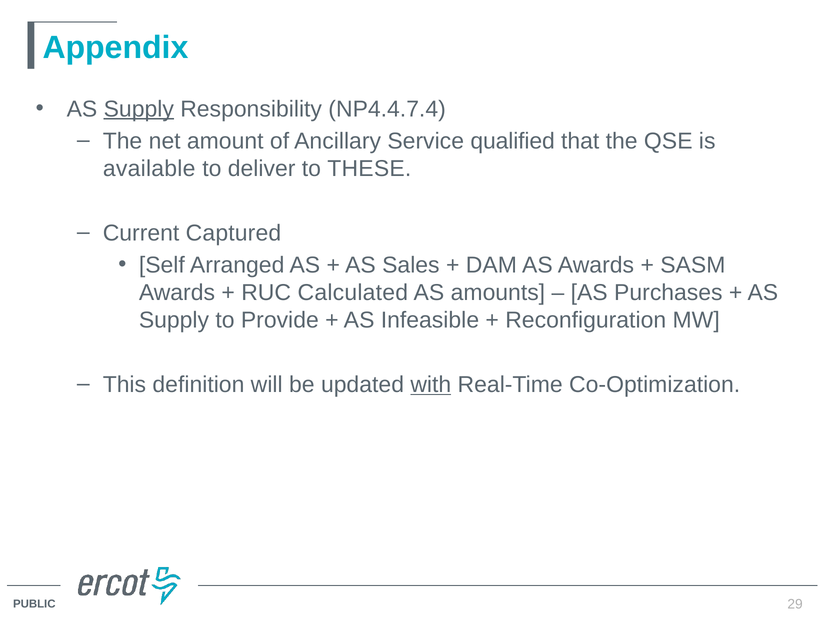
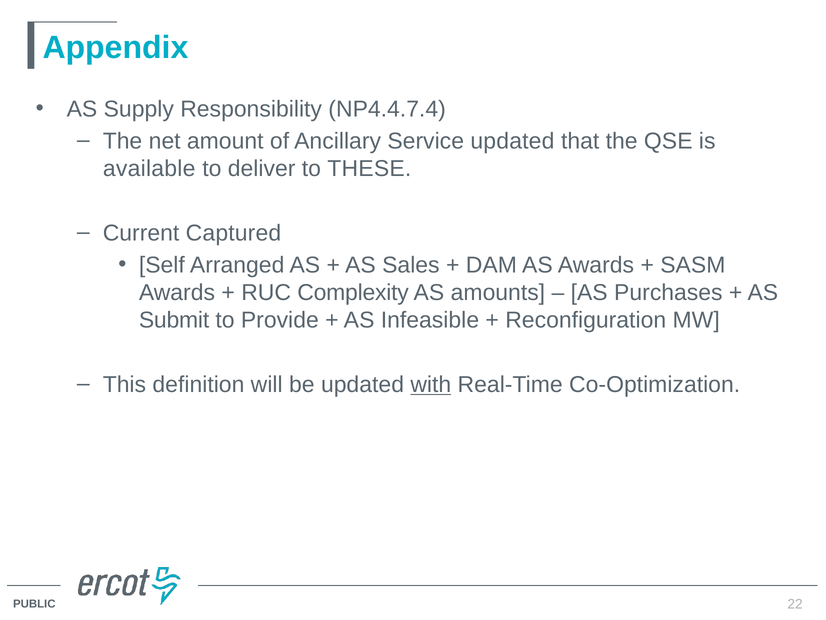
Supply underline: present -> none (139, 109)
Service qualified: qualified -> updated (512, 141)
Calculated: Calculated -> Complexity (353, 293)
Supply: Supply -> Submit (174, 320)
29: 29 -> 22 (795, 604)
